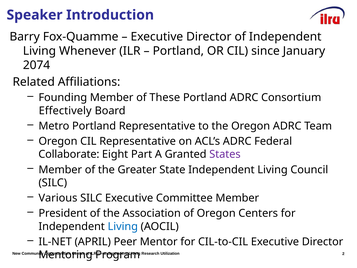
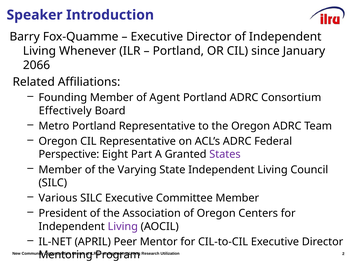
2074: 2074 -> 2066 (37, 65)
These: These -> Agent (165, 98)
Collaborate: Collaborate -> Perspective (69, 154)
Greater: Greater -> Varying (137, 170)
Living colour: blue -> purple (123, 226)
